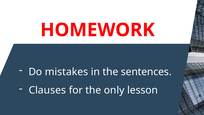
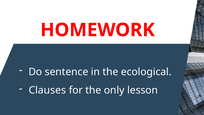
mistakes: mistakes -> sentence (67, 72)
sentences: sentences -> ecological (146, 72)
